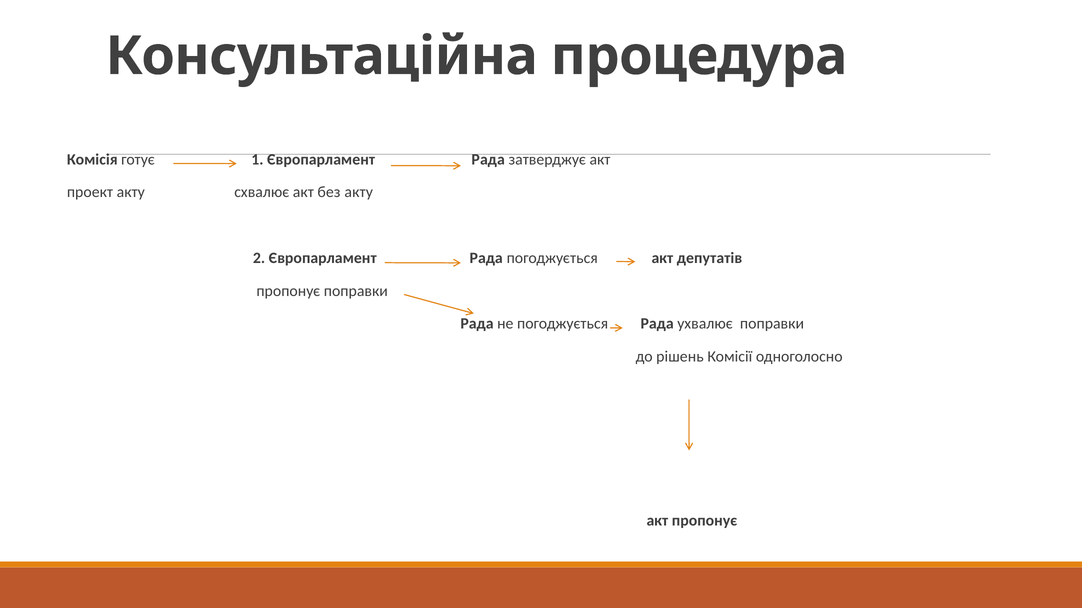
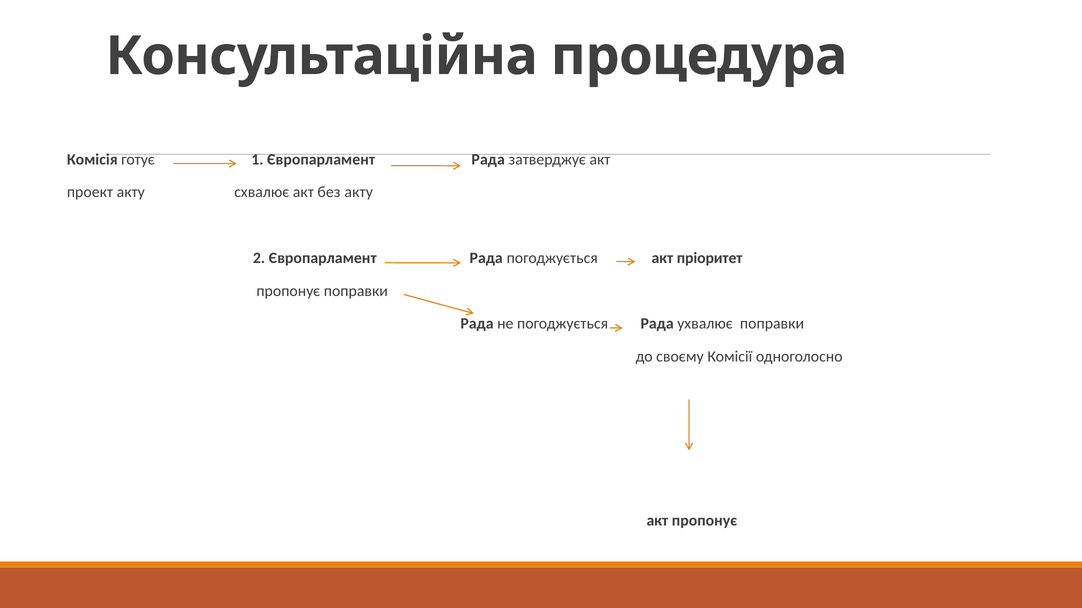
депутатів: депутатів -> пріоритет (710, 258)
рішень: рішень -> своєму (680, 357)
